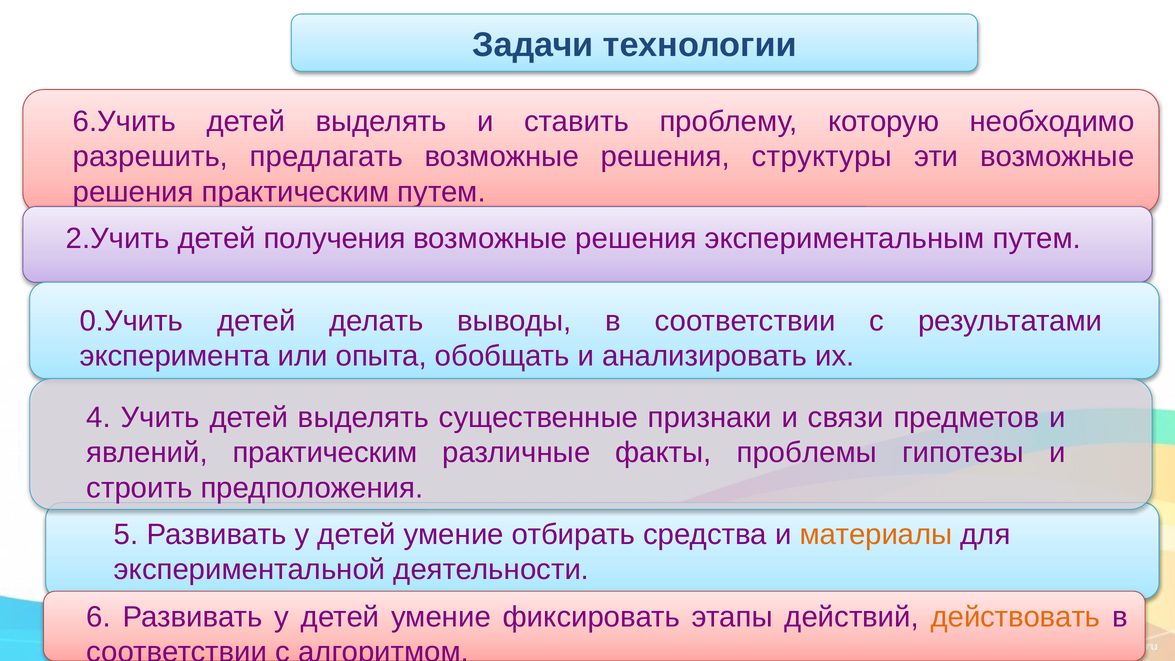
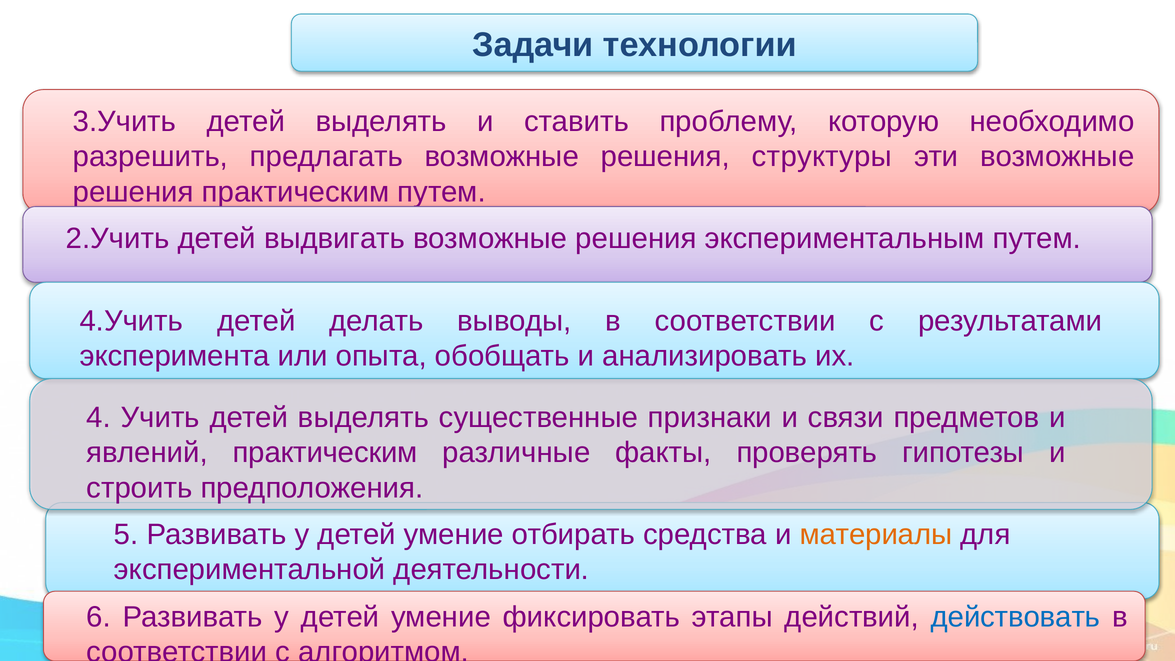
6.Учить: 6.Учить -> 3.Учить (124, 121)
получения: получения -> выдвигать (335, 238)
0.Учить: 0.Учить -> 4.Учить (131, 321)
проблемы: проблемы -> проверять (807, 453)
действовать colour: orange -> blue (1016, 617)
